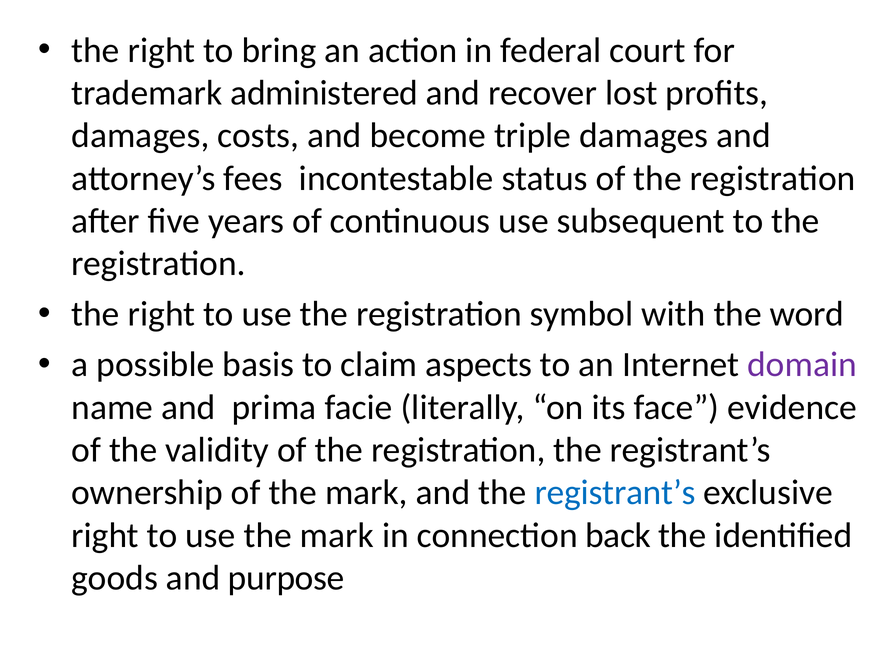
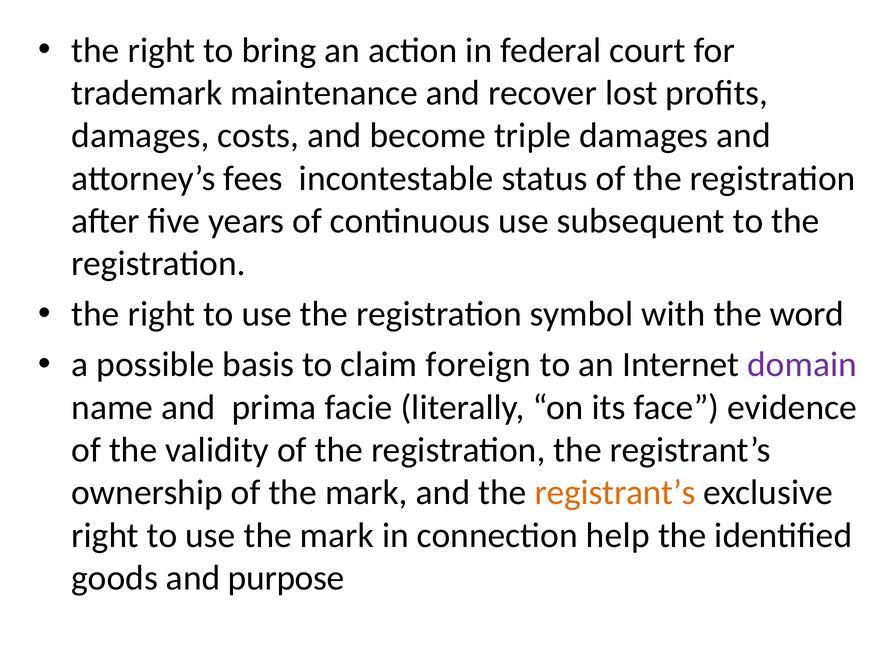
administered: administered -> maintenance (324, 93)
aspects: aspects -> foreign (478, 365)
registrant’s colour: blue -> orange (615, 493)
back: back -> help (618, 536)
